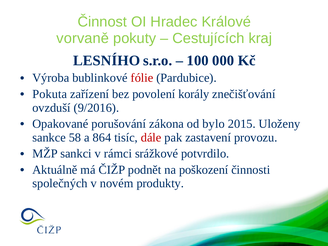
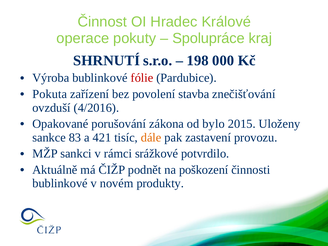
vorvaně: vorvaně -> operace (83, 38)
Cestujících: Cestujících -> Spolupráce (208, 38)
LESNÍHO: LESNÍHO -> SHRNUTÍ (107, 61)
100: 100 -> 198 (198, 61)
korály: korály -> stavba (194, 94)
9/2016: 9/2016 -> 4/2016 (96, 108)
58: 58 -> 83 (75, 137)
864: 864 -> 421 (102, 137)
dále colour: red -> orange (151, 137)
společných: společných -> bublinkové (60, 183)
